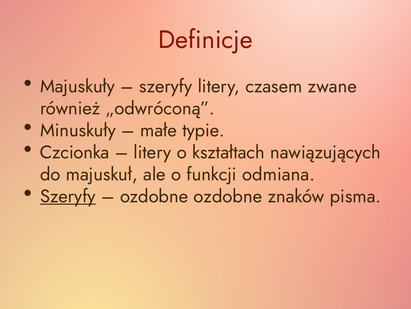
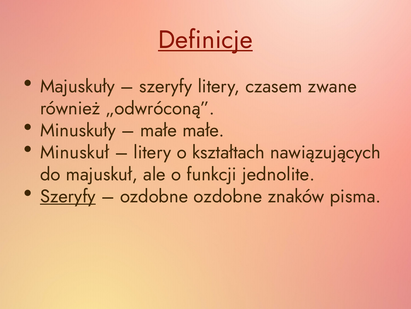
Definicje underline: none -> present (205, 40)
małe typie: typie -> małe (203, 130)
Czcionka: Czcionka -> Minuskuł (75, 152)
odmiana: odmiana -> jednolite (279, 174)
